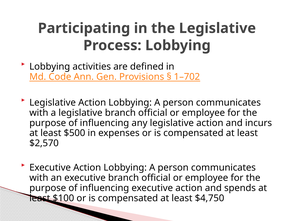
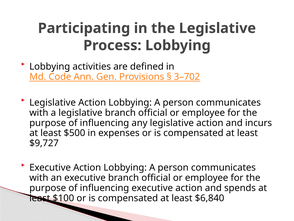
1–702: 1–702 -> 3–702 (187, 77)
$2,570: $2,570 -> $9,727 (44, 143)
$4,750: $4,750 -> $6,840 (210, 198)
